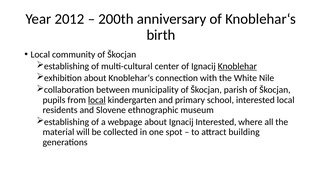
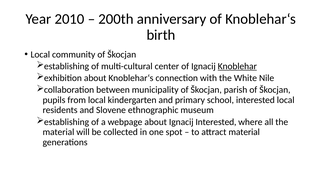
2012: 2012 -> 2010 (69, 19)
local underline: present -> none (97, 100)
attract building: building -> material (244, 132)
